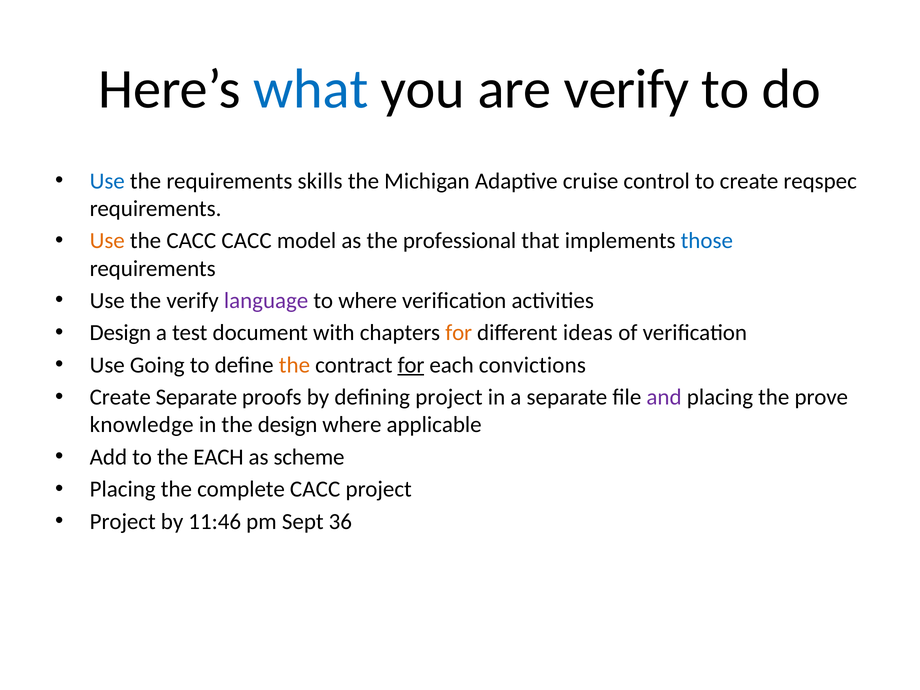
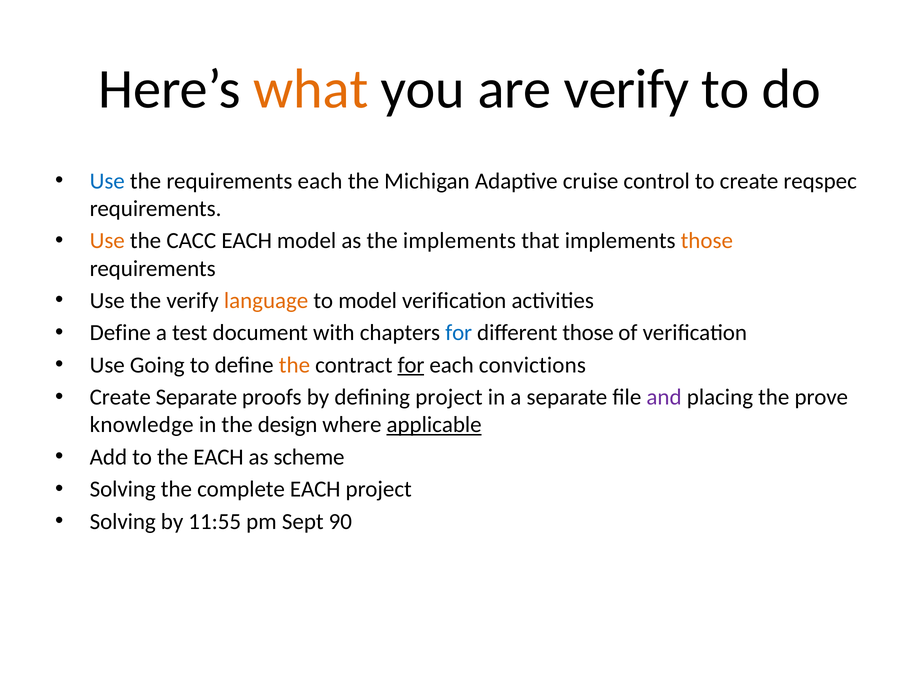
what colour: blue -> orange (311, 89)
requirements skills: skills -> each (320, 181)
CACC CACC: CACC -> EACH (247, 241)
the professional: professional -> implements (459, 241)
those colour: blue -> orange (707, 241)
language colour: purple -> orange (266, 301)
to where: where -> model (368, 301)
Design: Design -> Define (120, 333)
for colour: orange -> blue (459, 333)
different ideas: ideas -> those (588, 333)
applicable underline: none -> present (434, 425)
Placing: Placing -> Solving (123, 489)
complete CACC: CACC -> EACH (315, 489)
Project: Project -> Solving (123, 521)
11:46: 11:46 -> 11:55 (215, 521)
36: 36 -> 90 (340, 521)
